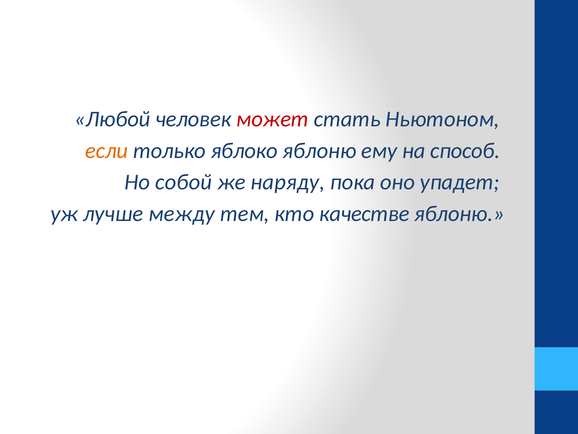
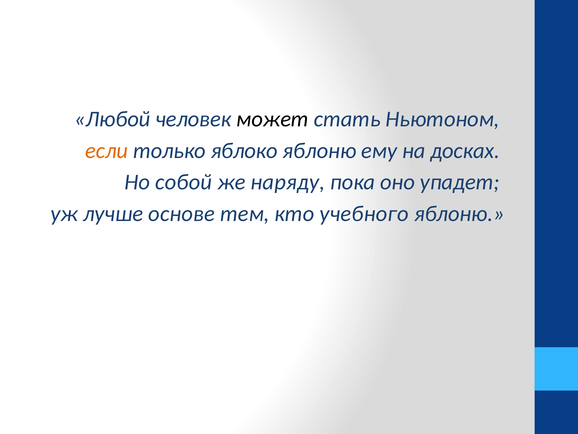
может colour: red -> black (272, 119)
способ: способ -> досках (465, 150)
между: между -> основе (182, 213)
качестве: качестве -> учебного (364, 213)
